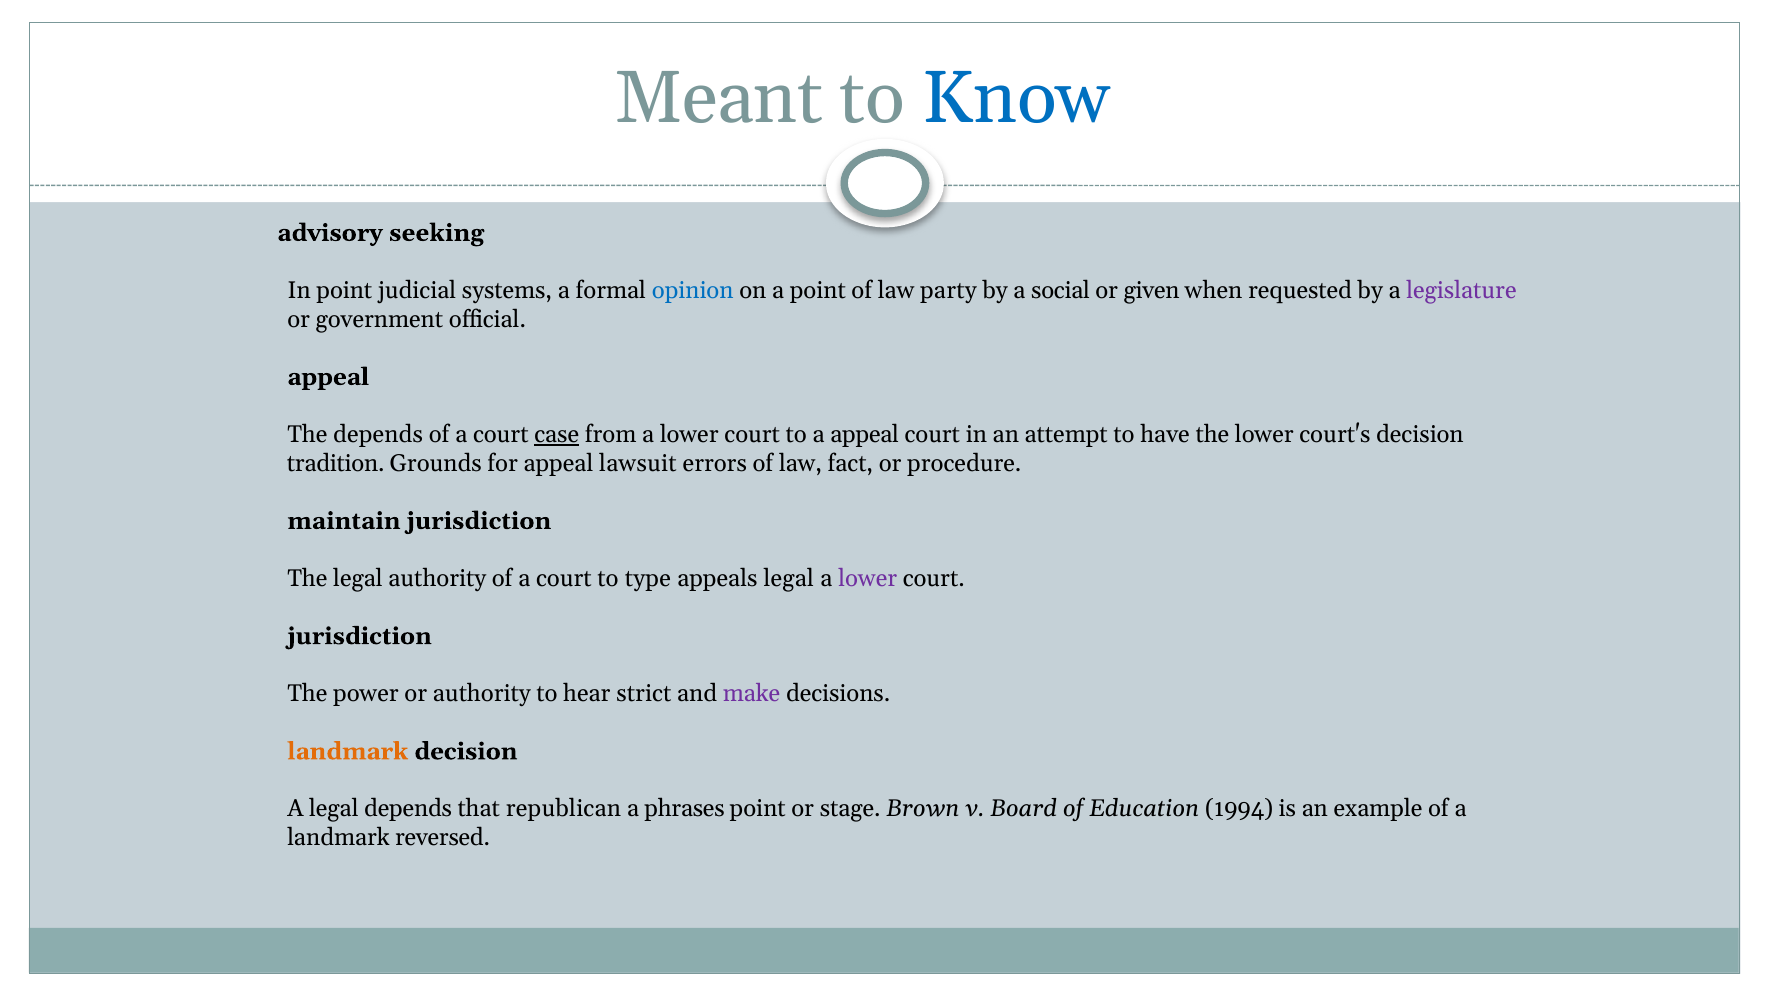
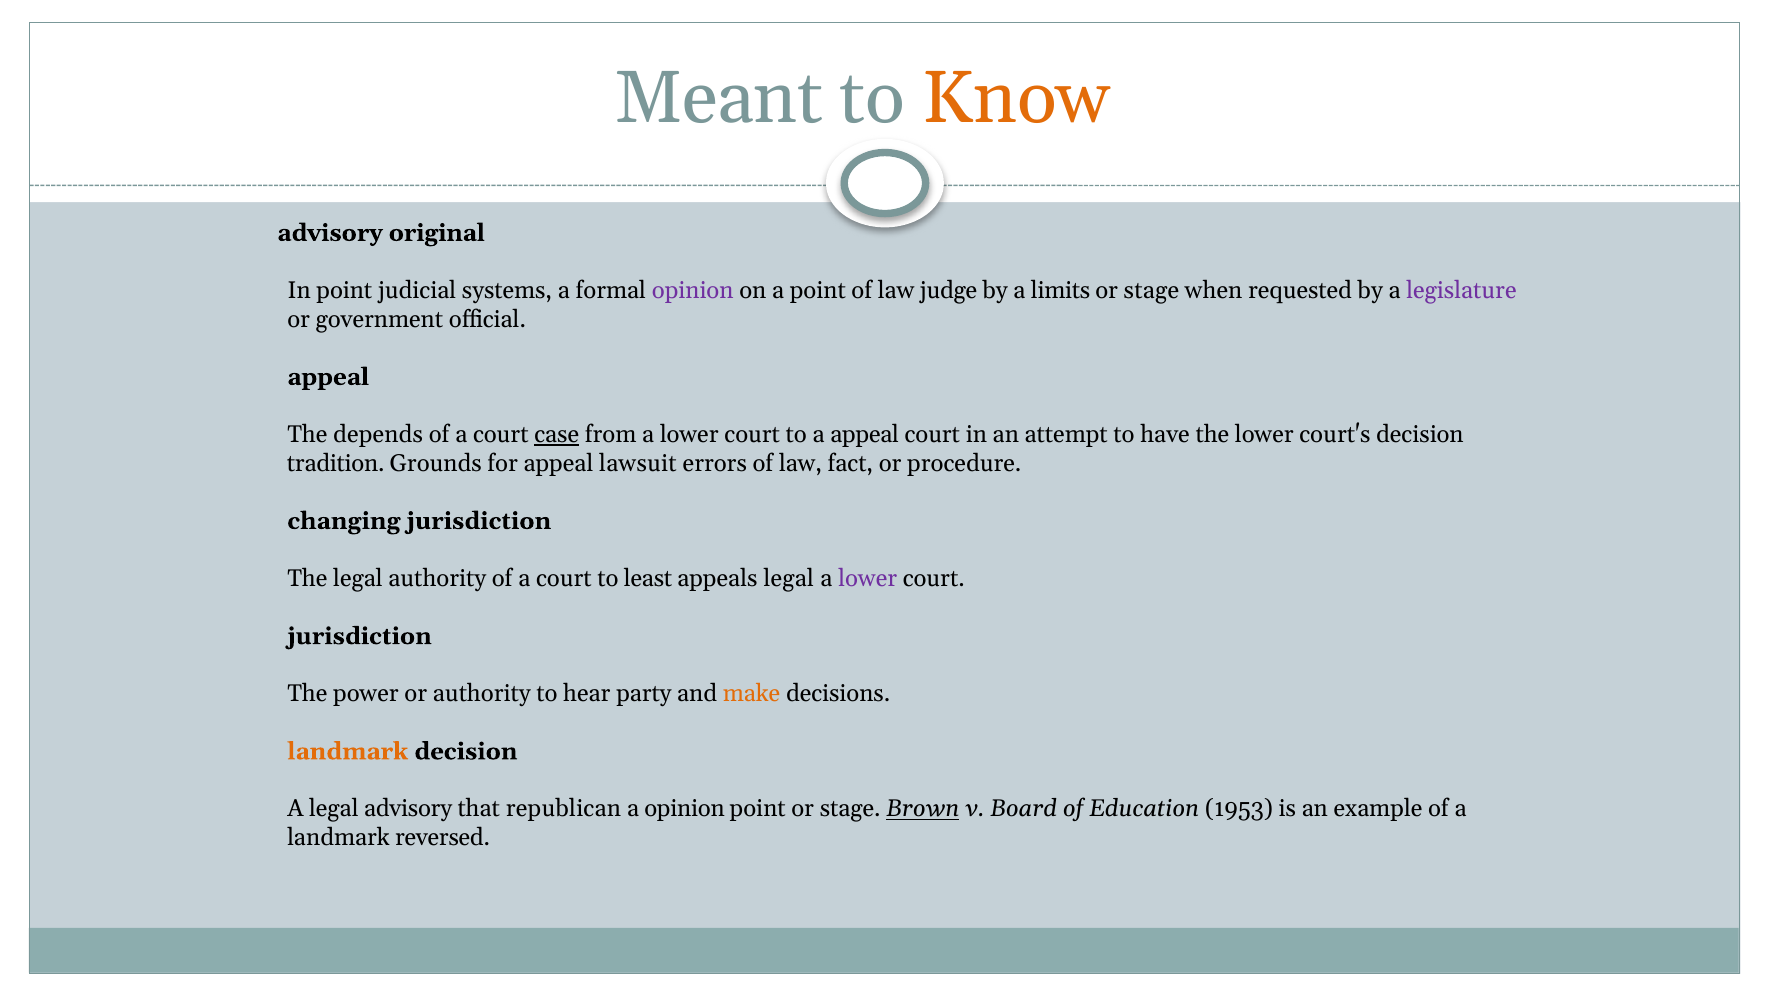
Know colour: blue -> orange (1017, 98)
seeking: seeking -> original (437, 233)
opinion colour: blue -> purple (693, 290)
party: party -> judge (949, 290)
social: social -> limits (1061, 290)
given: given -> stage (1151, 290)
maintain: maintain -> changing (344, 521)
type: type -> least (648, 578)
strict: strict -> party (644, 694)
make colour: purple -> orange (752, 694)
legal depends: depends -> advisory (408, 809)
a phrases: phrases -> opinion (685, 809)
Brown underline: none -> present (923, 809)
1994: 1994 -> 1953 (1239, 809)
